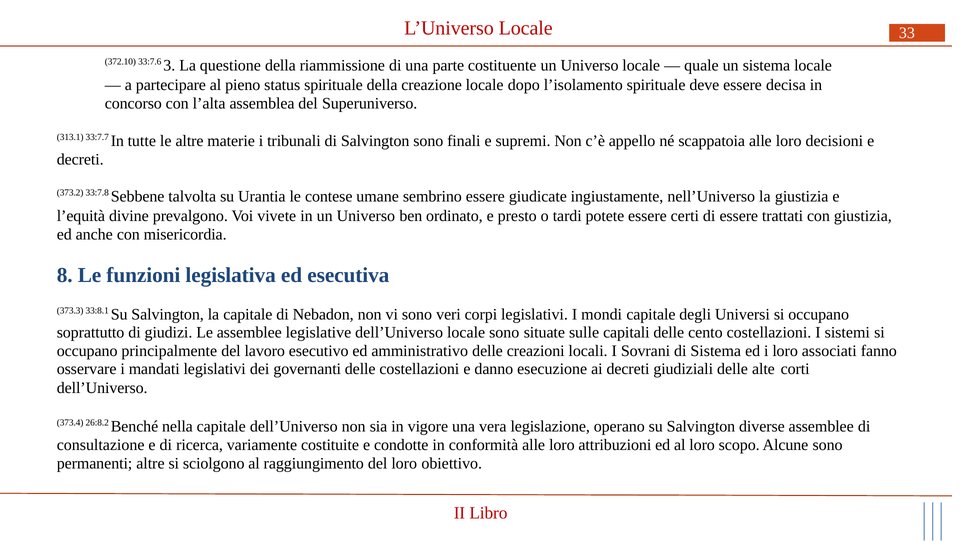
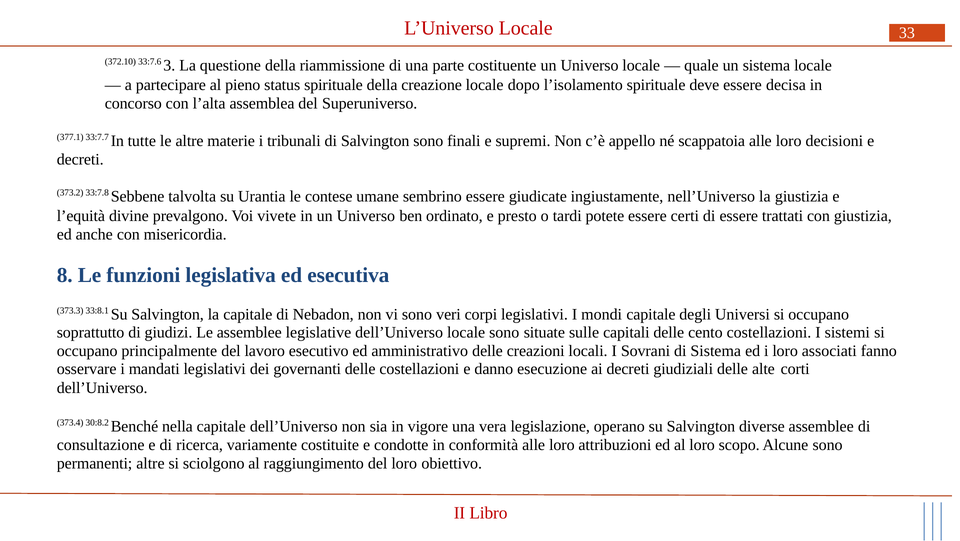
313.1: 313.1 -> 377.1 (70, 137)
26:8.2: 26:8.2 -> 30:8.2 (97, 422)
